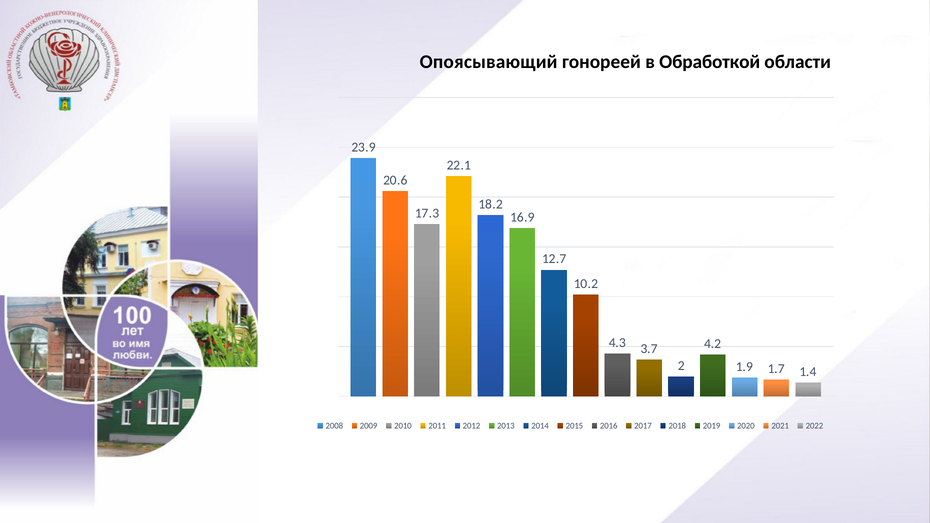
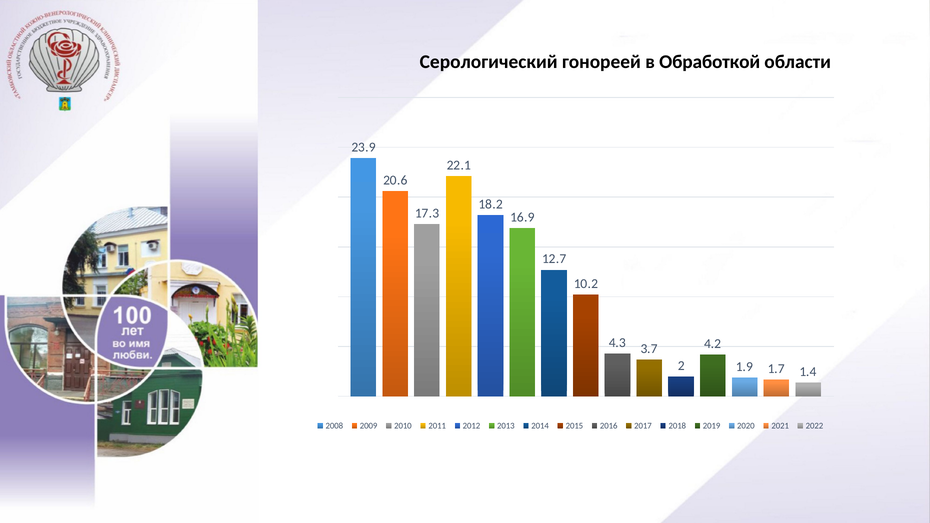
Опоясывающий: Опоясывающий -> Серологический (489, 62)
